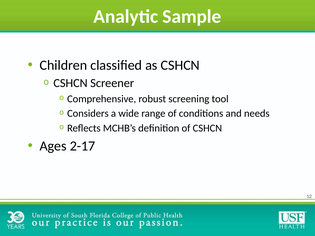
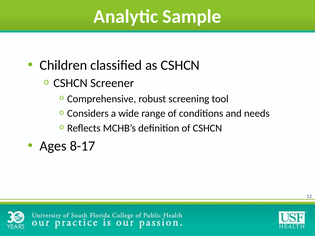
2-17: 2-17 -> 8-17 (83, 146)
